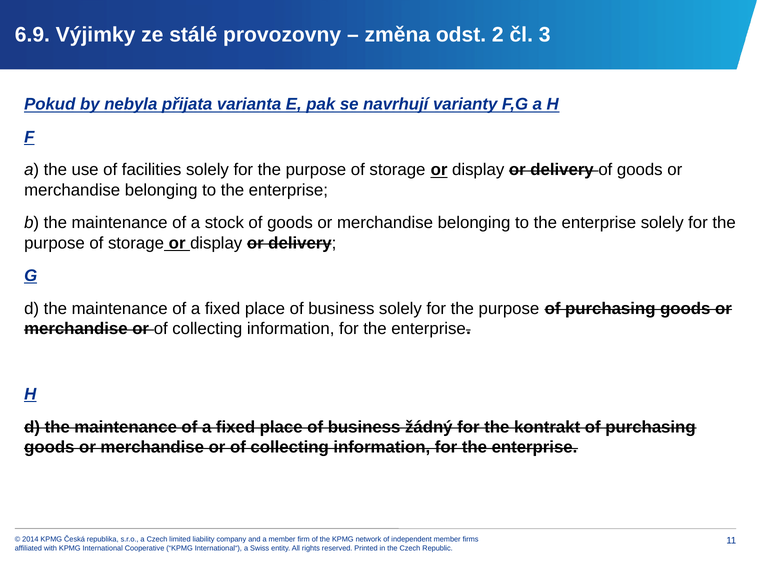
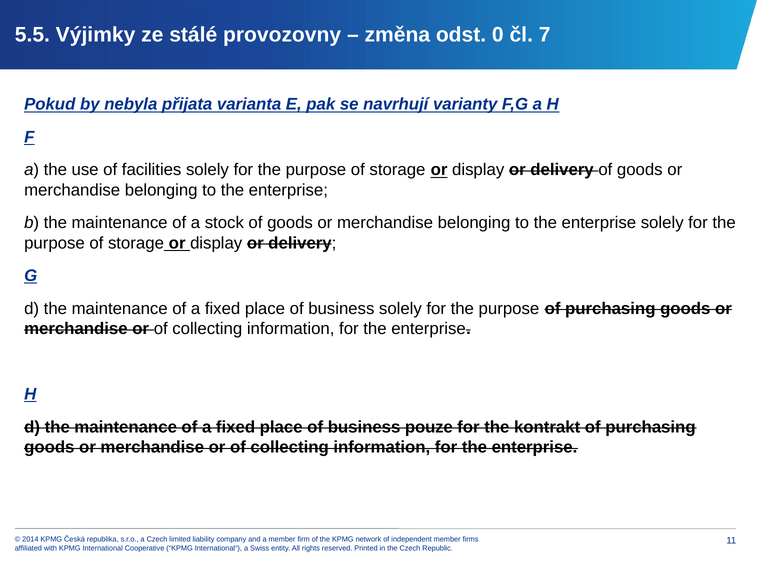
6.9: 6.9 -> 5.5 (32, 35)
2: 2 -> 0 (498, 35)
3: 3 -> 7 (545, 35)
žádný: žádný -> pouze (429, 427)
